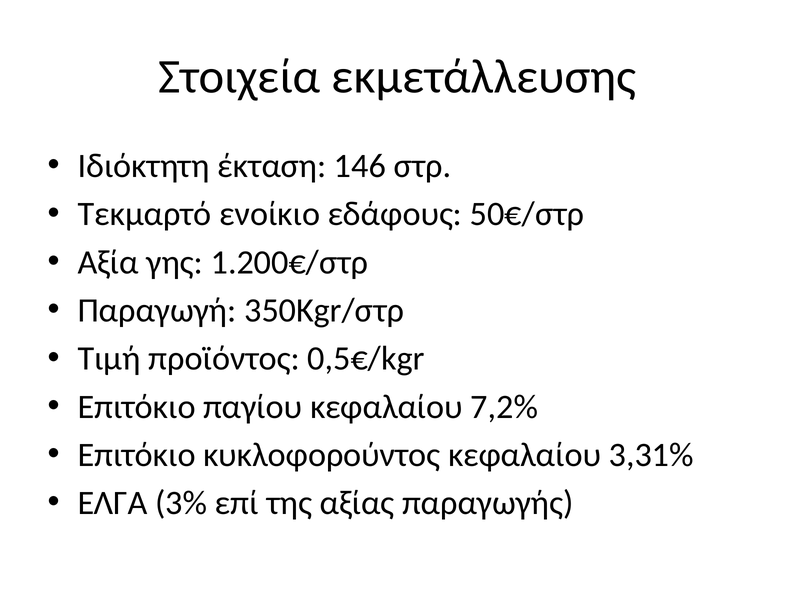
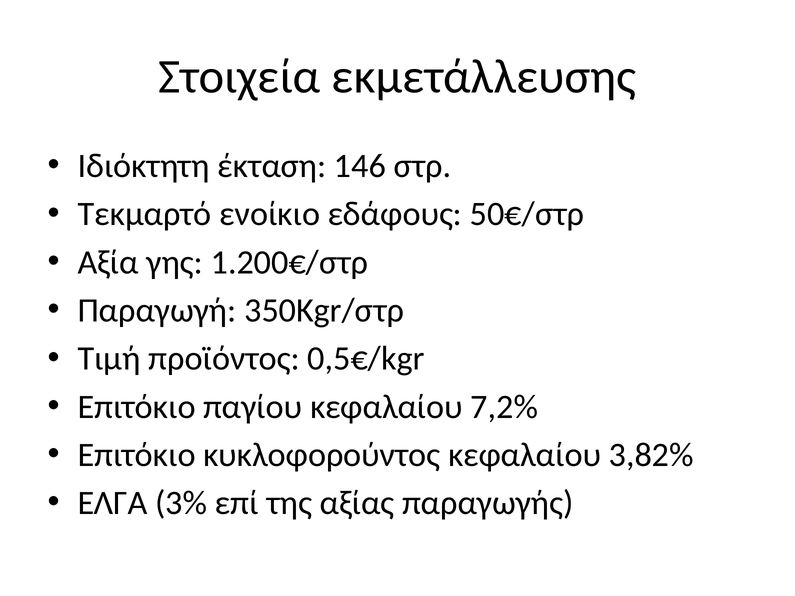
3,31%: 3,31% -> 3,82% (651, 455)
